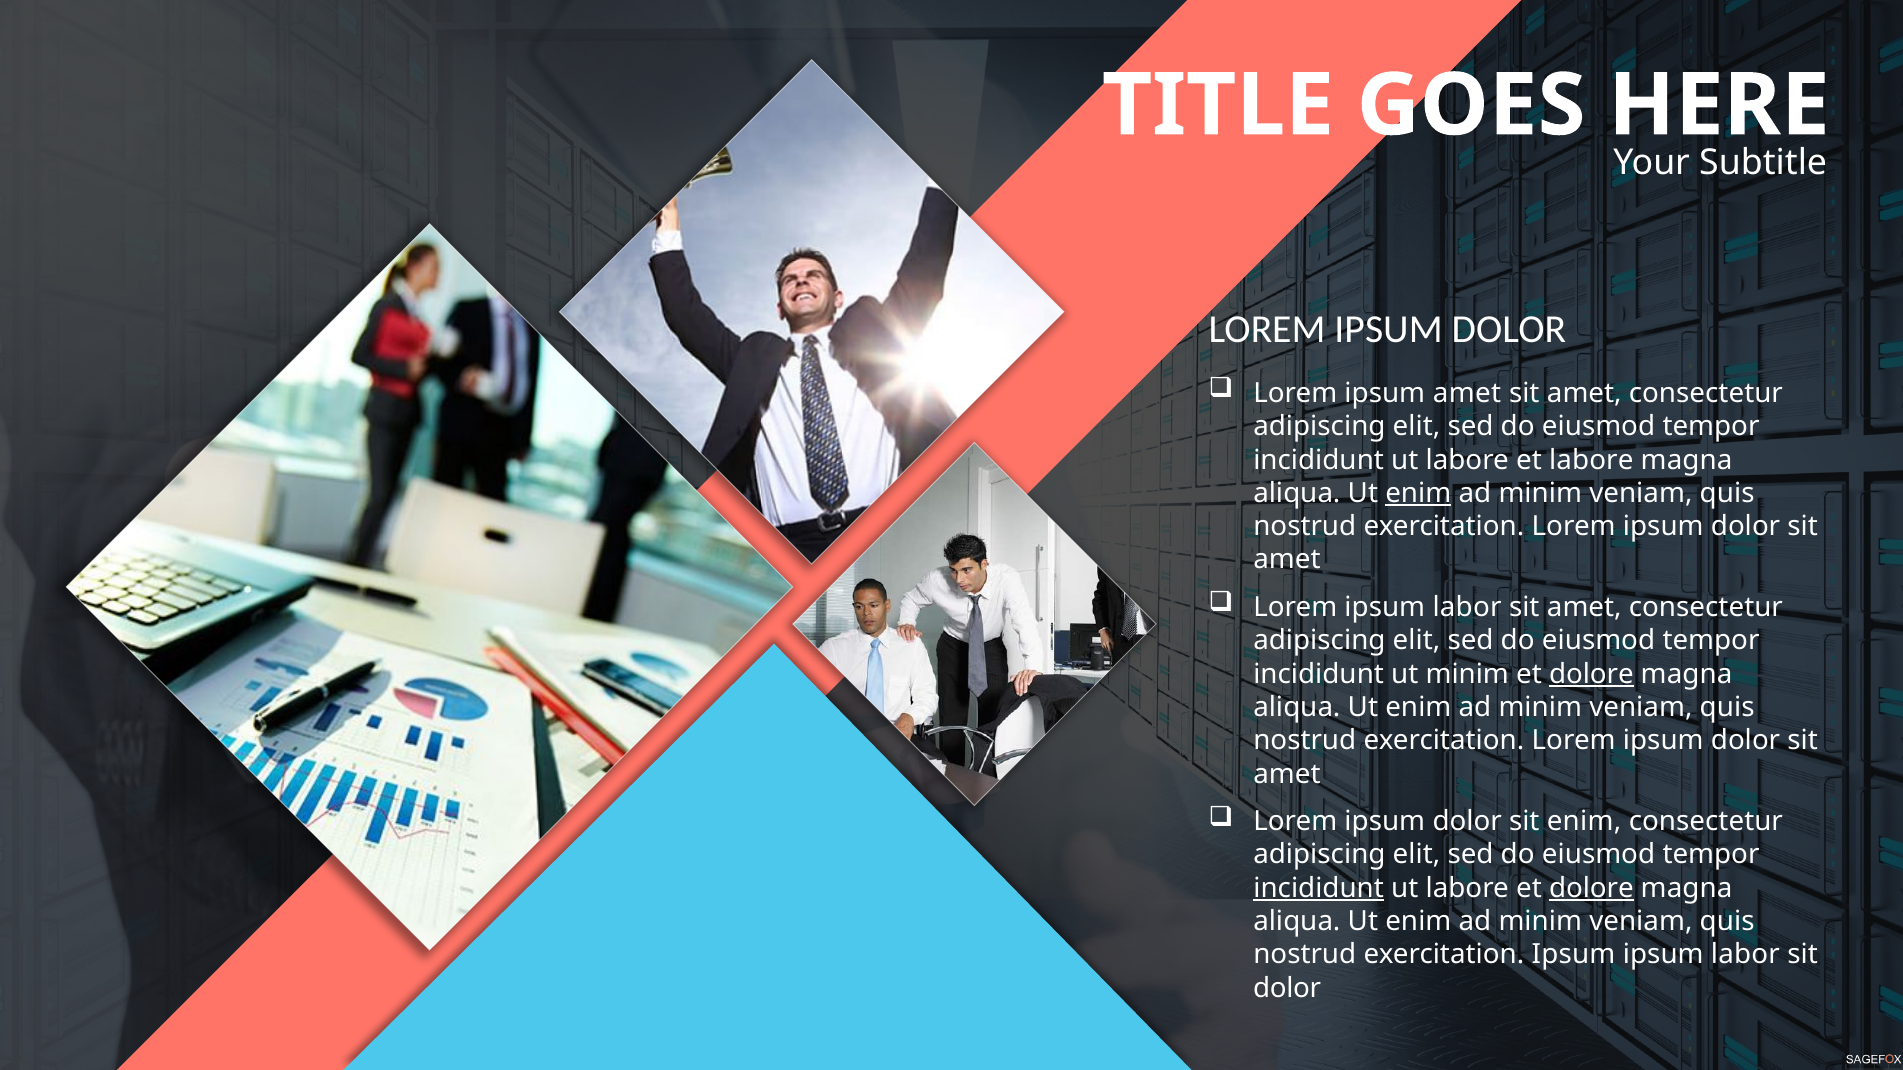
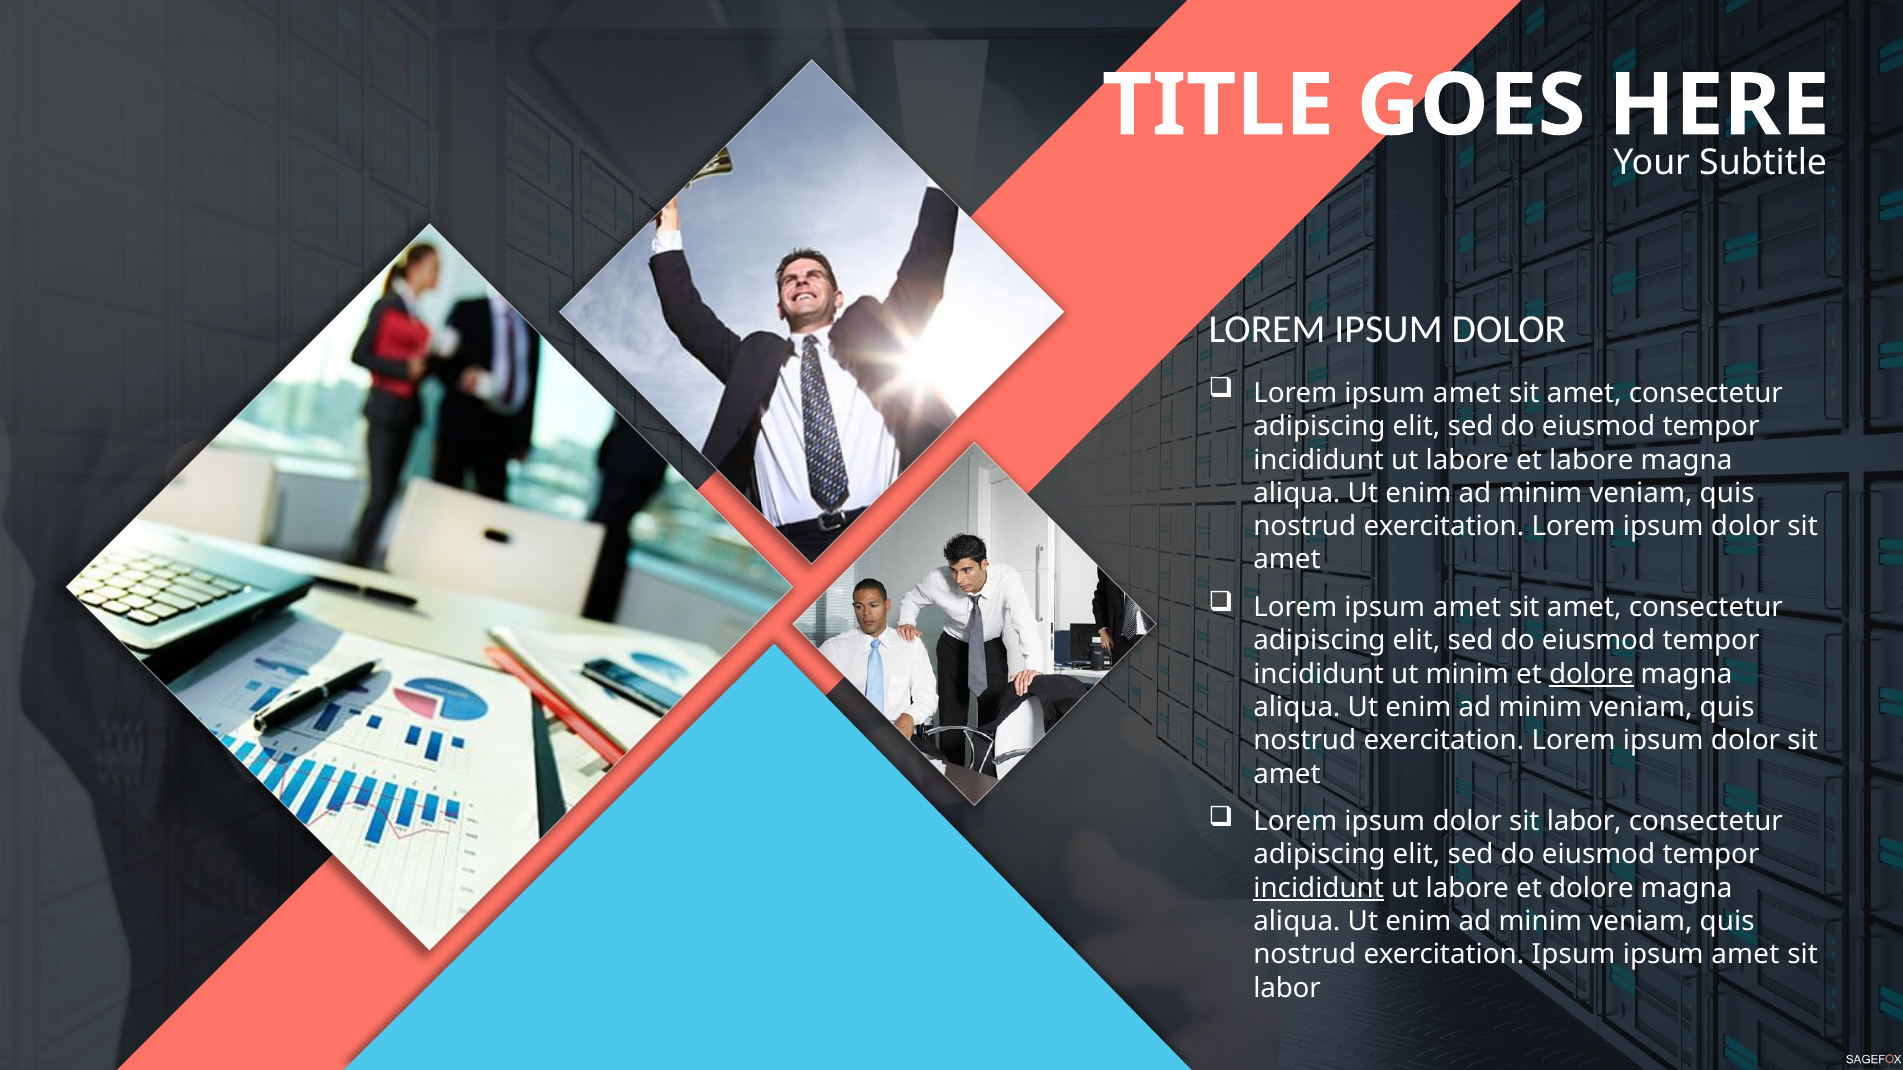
enim underline: present -> none (1418, 493)
labor: labor -> amet (1467, 608)
dolor sit enim: enim -> labor (1584, 822)
dolore underline: present -> none (1591, 888)
labor: labor -> amet (1745, 955)
dolor: dolor -> labor (1287, 988)
